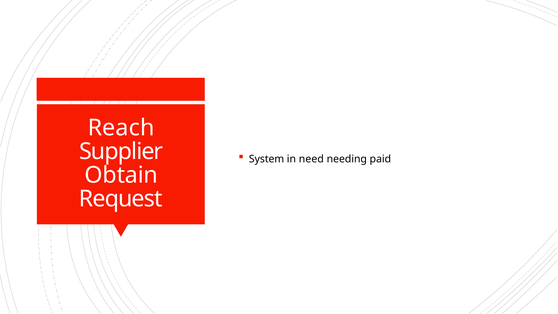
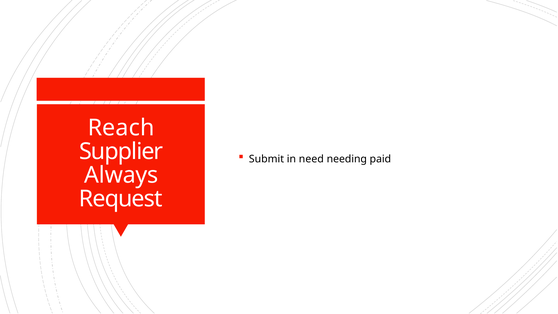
System: System -> Submit (266, 159)
Obtain: Obtain -> Always (121, 175)
